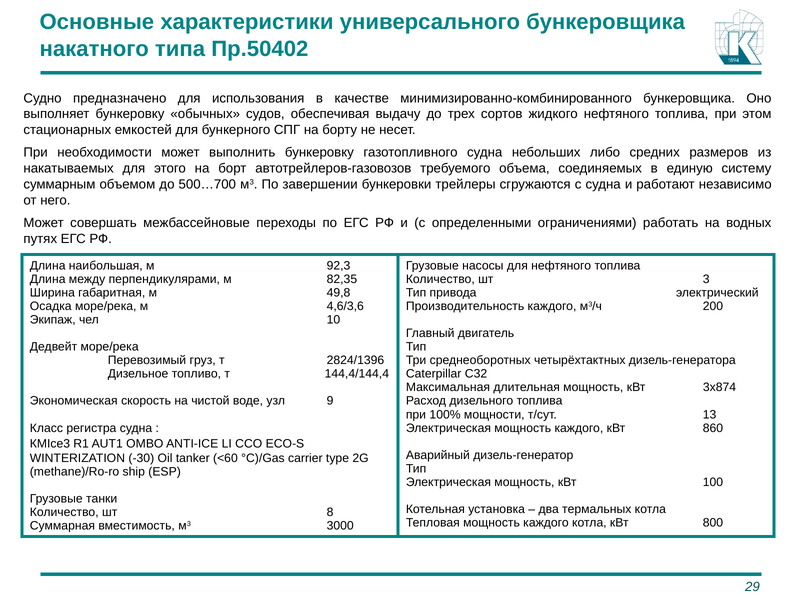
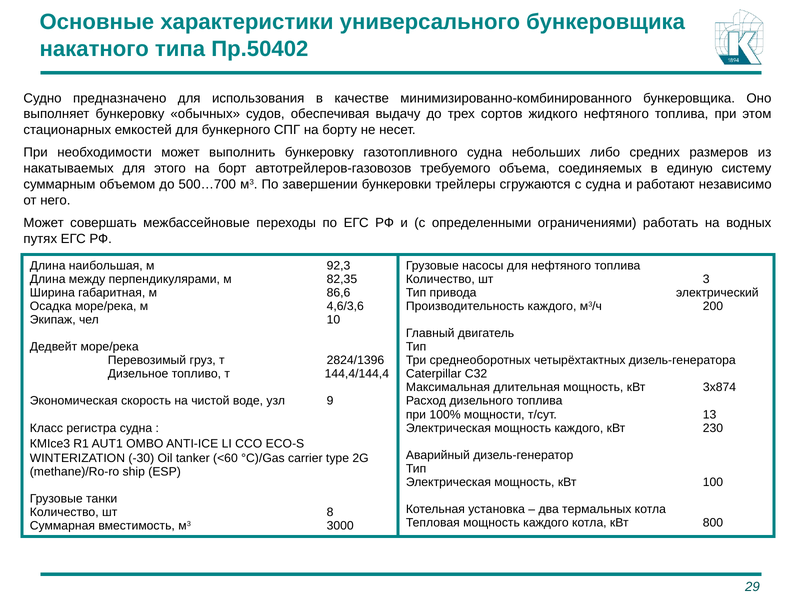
49,8: 49,8 -> 86,6 (339, 293)
860: 860 -> 230 (713, 428)
